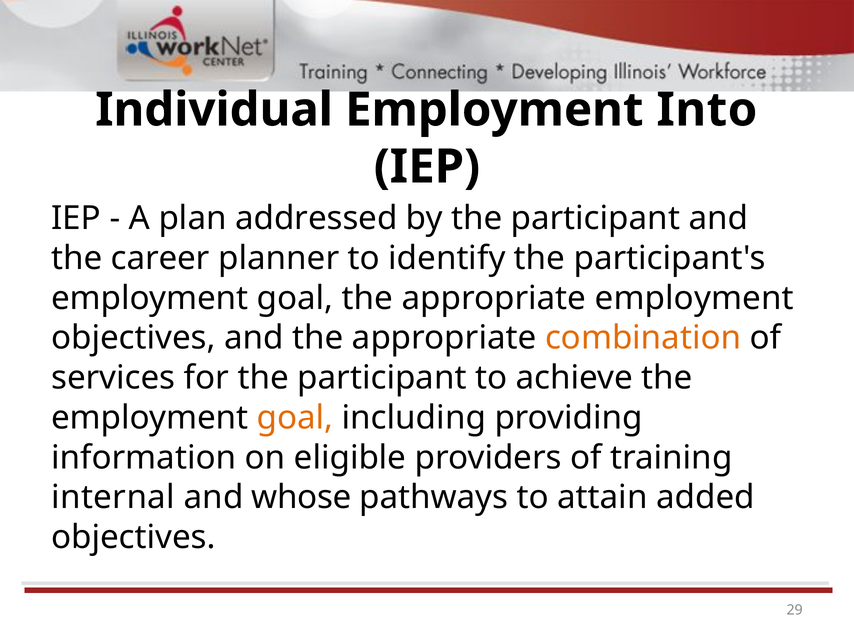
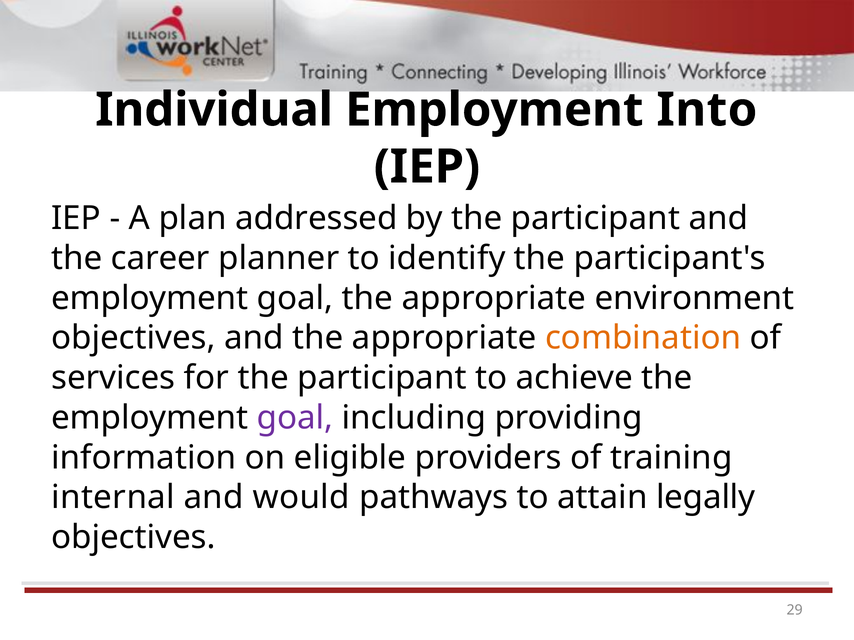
appropriate employment: employment -> environment (694, 298)
goal colour: orange -> purple (295, 418)
whose: whose -> would (301, 498)
added: added -> legally (706, 498)
